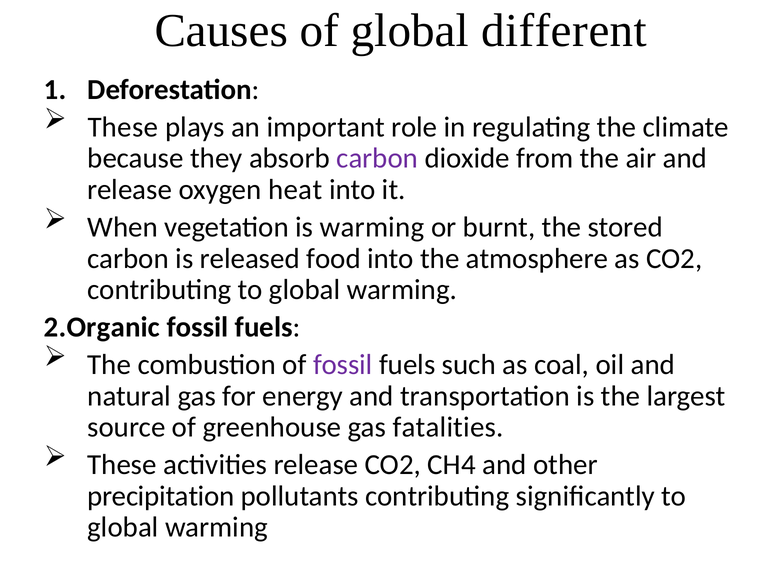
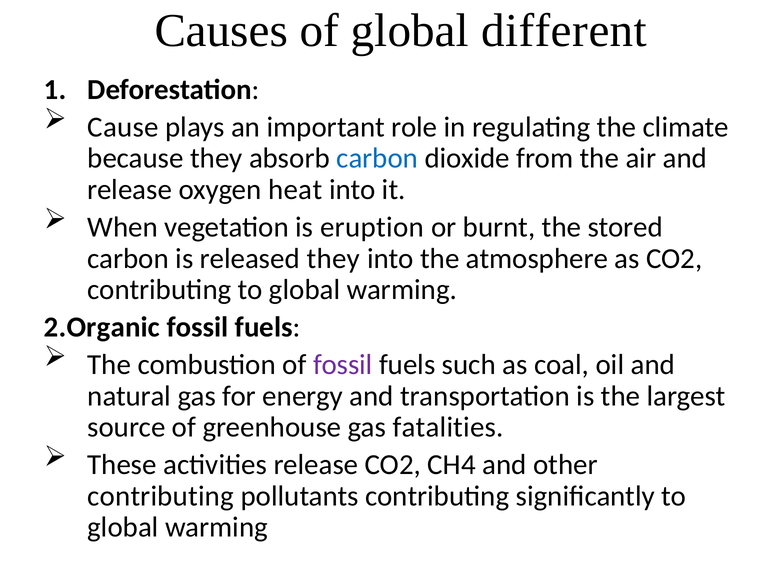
These: These -> Cause (123, 127)
carbon colour: purple -> blue (377, 158)
is warming: warming -> eruption (372, 227)
released food: food -> they (333, 258)
precipitation: precipitation -> contributing (161, 496)
